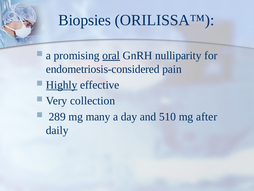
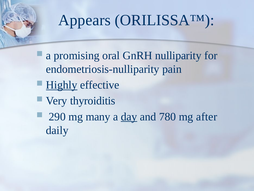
Biopsies: Biopsies -> Appears (85, 20)
oral underline: present -> none (111, 55)
endometriosis-considered: endometriosis-considered -> endometriosis-nulliparity (103, 69)
collection: collection -> thyroiditis (93, 101)
289: 289 -> 290 (57, 116)
day underline: none -> present (129, 116)
510: 510 -> 780 (168, 116)
